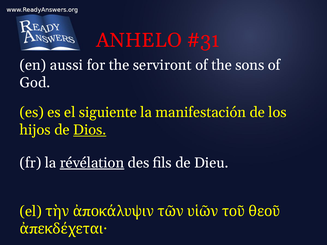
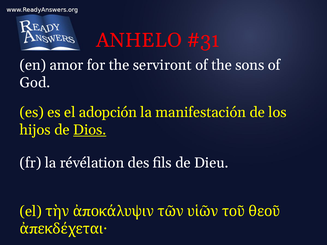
aussi: aussi -> amor (67, 65)
siguiente: siguiente -> adopción (108, 113)
révélation underline: present -> none (92, 163)
